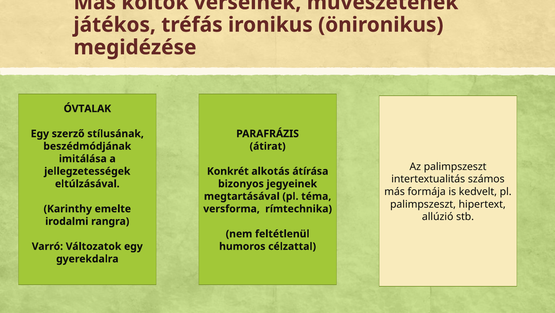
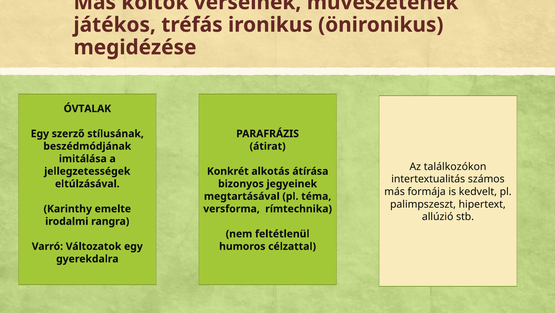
Az palimpszeszt: palimpszeszt -> találkozókon (455, 166)
